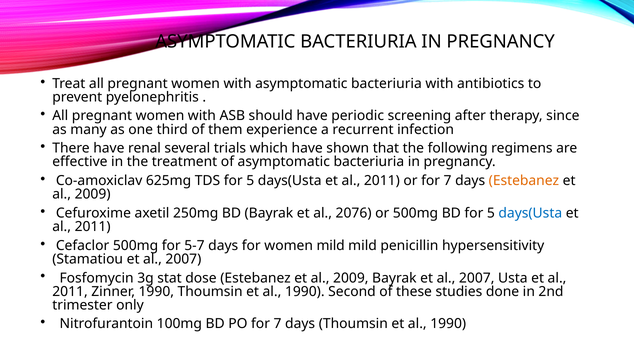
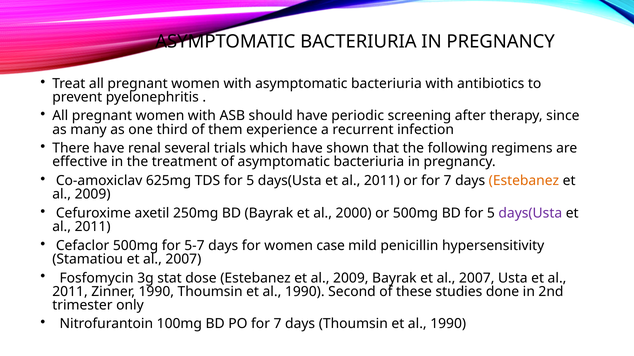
2076: 2076 -> 2000 (354, 213)
days(Usta colour: blue -> purple (530, 213)
women mild: mild -> case (331, 246)
